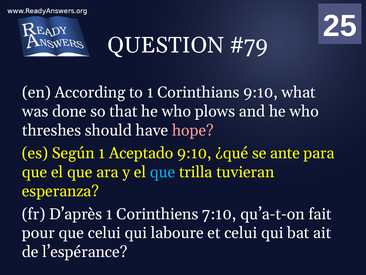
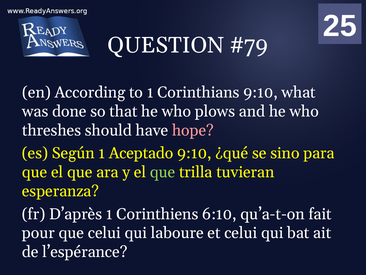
ante: ante -> sino (285, 153)
que colour: light blue -> light green (163, 172)
7:10: 7:10 -> 6:10 (219, 214)
